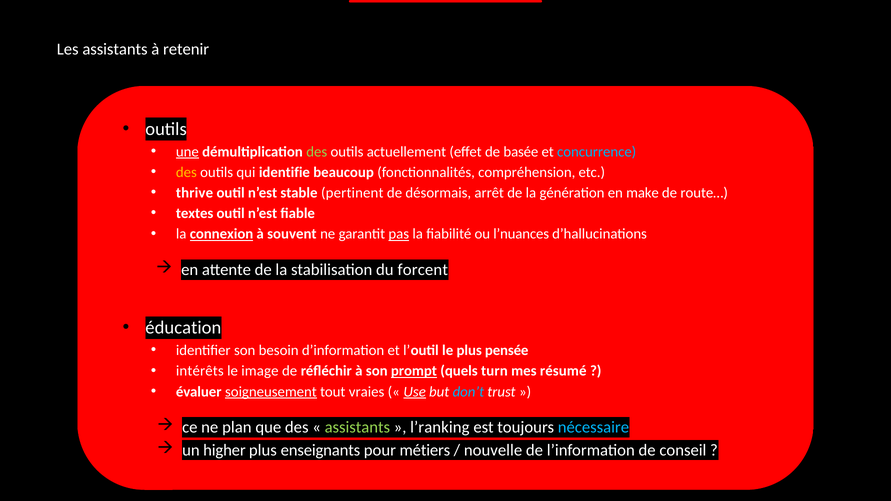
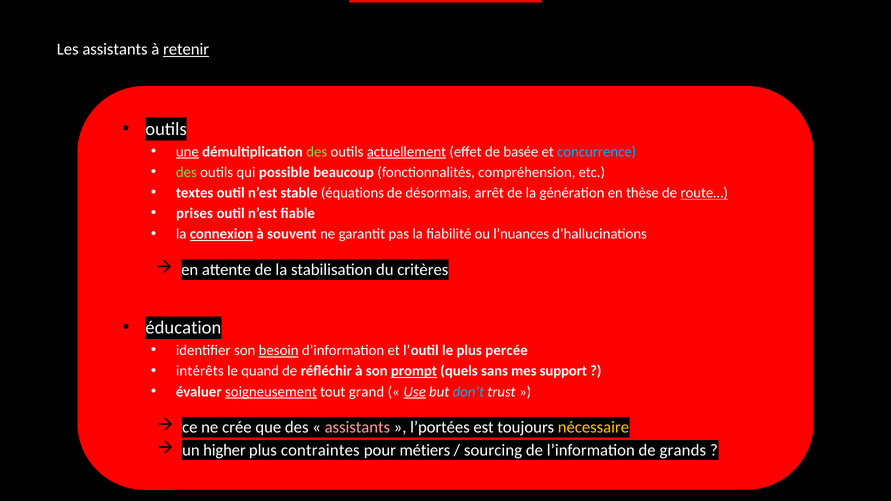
retenir underline: none -> present (186, 49)
actuellement underline: none -> present (406, 152)
des colour: yellow -> light green (186, 172)
identifie: identifie -> possible (284, 172)
thrive: thrive -> textes (195, 193)
pertinent: pertinent -> équations (352, 193)
make: make -> thèse (643, 193)
route… underline: none -> present (704, 193)
textes: textes -> prises (195, 214)
pas underline: present -> none (399, 234)
forcent: forcent -> critères (423, 270)
besoin underline: none -> present (279, 351)
pensée: pensée -> percée (507, 351)
image: image -> quand (260, 371)
turn: turn -> sans (494, 371)
résumé: résumé -> support (563, 371)
vraies: vraies -> grand (367, 392)
plan: plan -> crée (237, 428)
assistants colour: light green -> pink (357, 428)
l’ranking: l’ranking -> l’portées (440, 428)
nécessaire colour: light blue -> yellow (593, 428)
enseignants: enseignants -> contraintes (320, 450)
nouvelle: nouvelle -> sourcing (493, 450)
conseil: conseil -> grands (683, 450)
